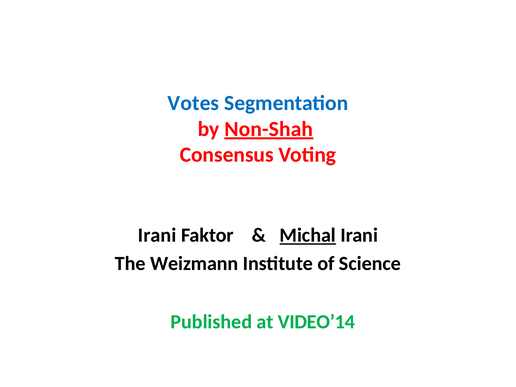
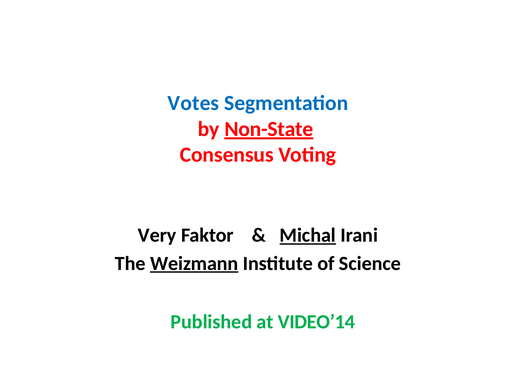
Non-Shah: Non-Shah -> Non-State (269, 129)
Irani: Irani -> Very (157, 235)
Weizmann underline: none -> present (194, 263)
